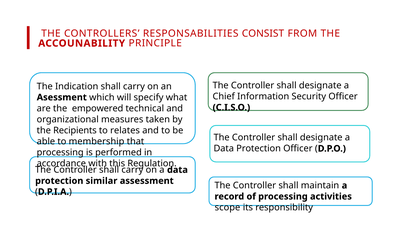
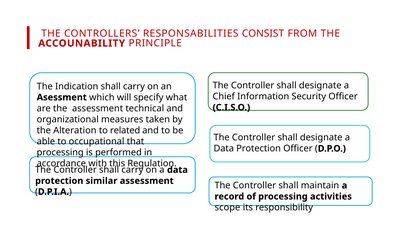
the empowered: empowered -> assessment (98, 109)
Recipients: Recipients -> Alteration (75, 131)
relates: relates -> related (125, 131)
membership: membership -> occupational (97, 142)
